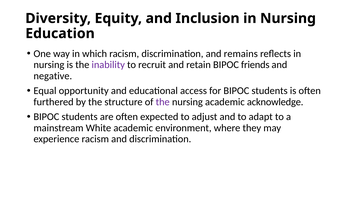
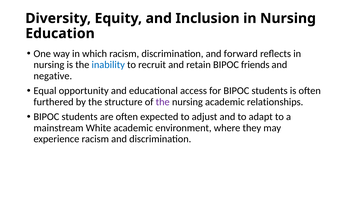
remains: remains -> forward (241, 54)
inability colour: purple -> blue (108, 65)
acknowledge: acknowledge -> relationships (275, 102)
